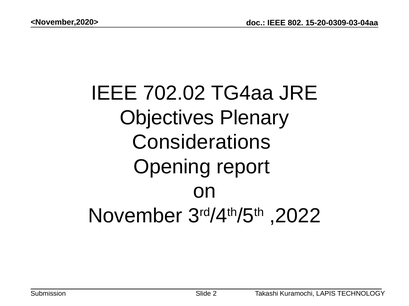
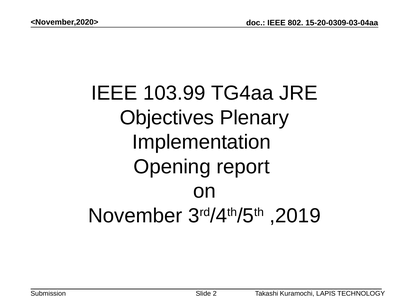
702.02: 702.02 -> 103.99 (174, 93)
Considerations: Considerations -> Implementation (202, 143)
,2022: ,2022 -> ,2019 (295, 216)
